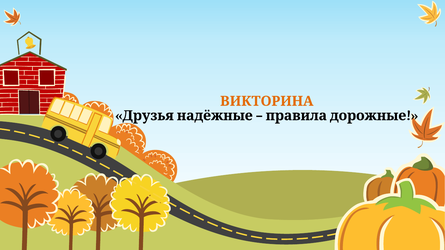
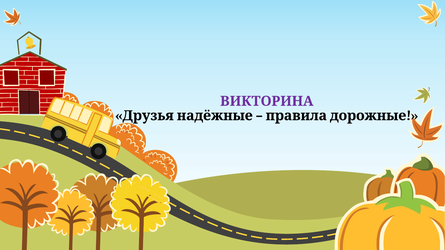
ВИКТОРИНА colour: orange -> purple (267, 101)
